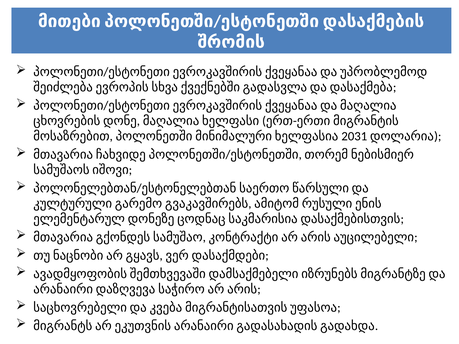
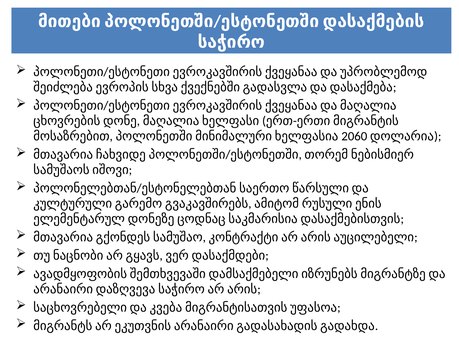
შრომის: შრომის -> საჭირო (231, 42)
2031: 2031 -> 2060 (354, 136)
